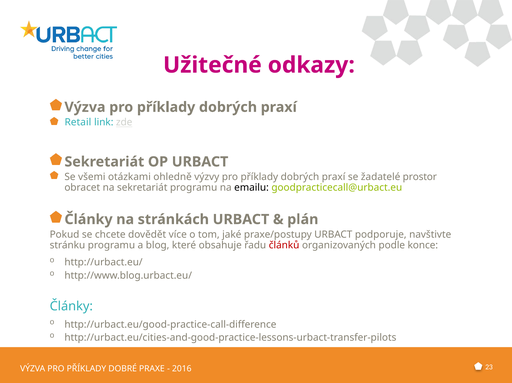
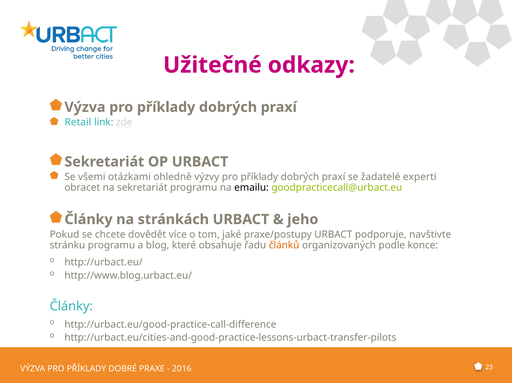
prostor: prostor -> experti (420, 177)
plán: plán -> jeho (303, 219)
článků colour: red -> orange (284, 245)
